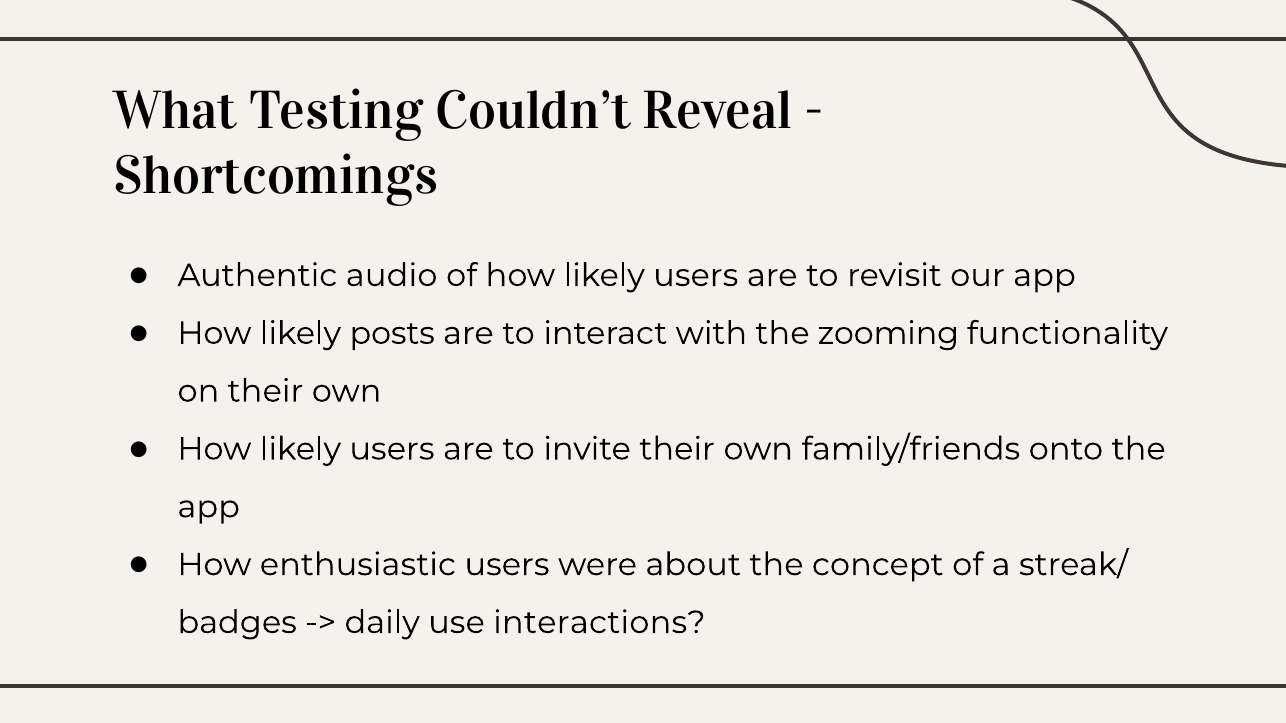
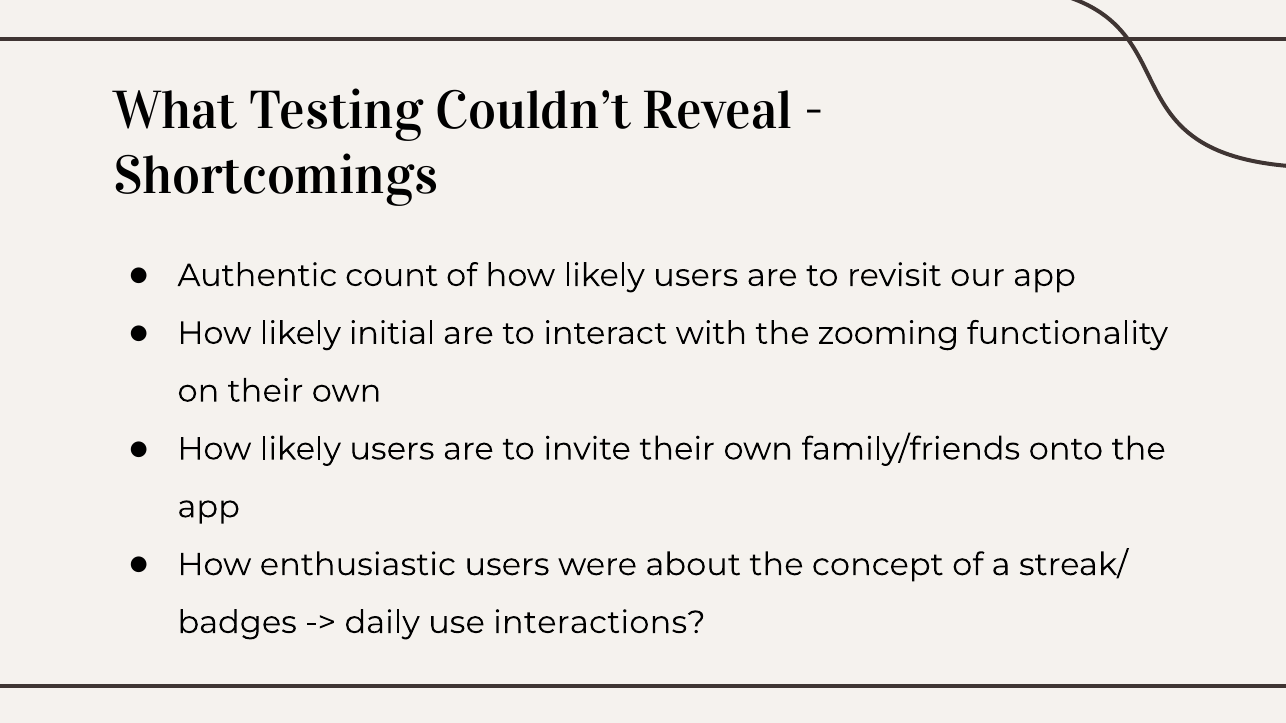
audio: audio -> count (392, 276)
posts: posts -> initial (392, 333)
